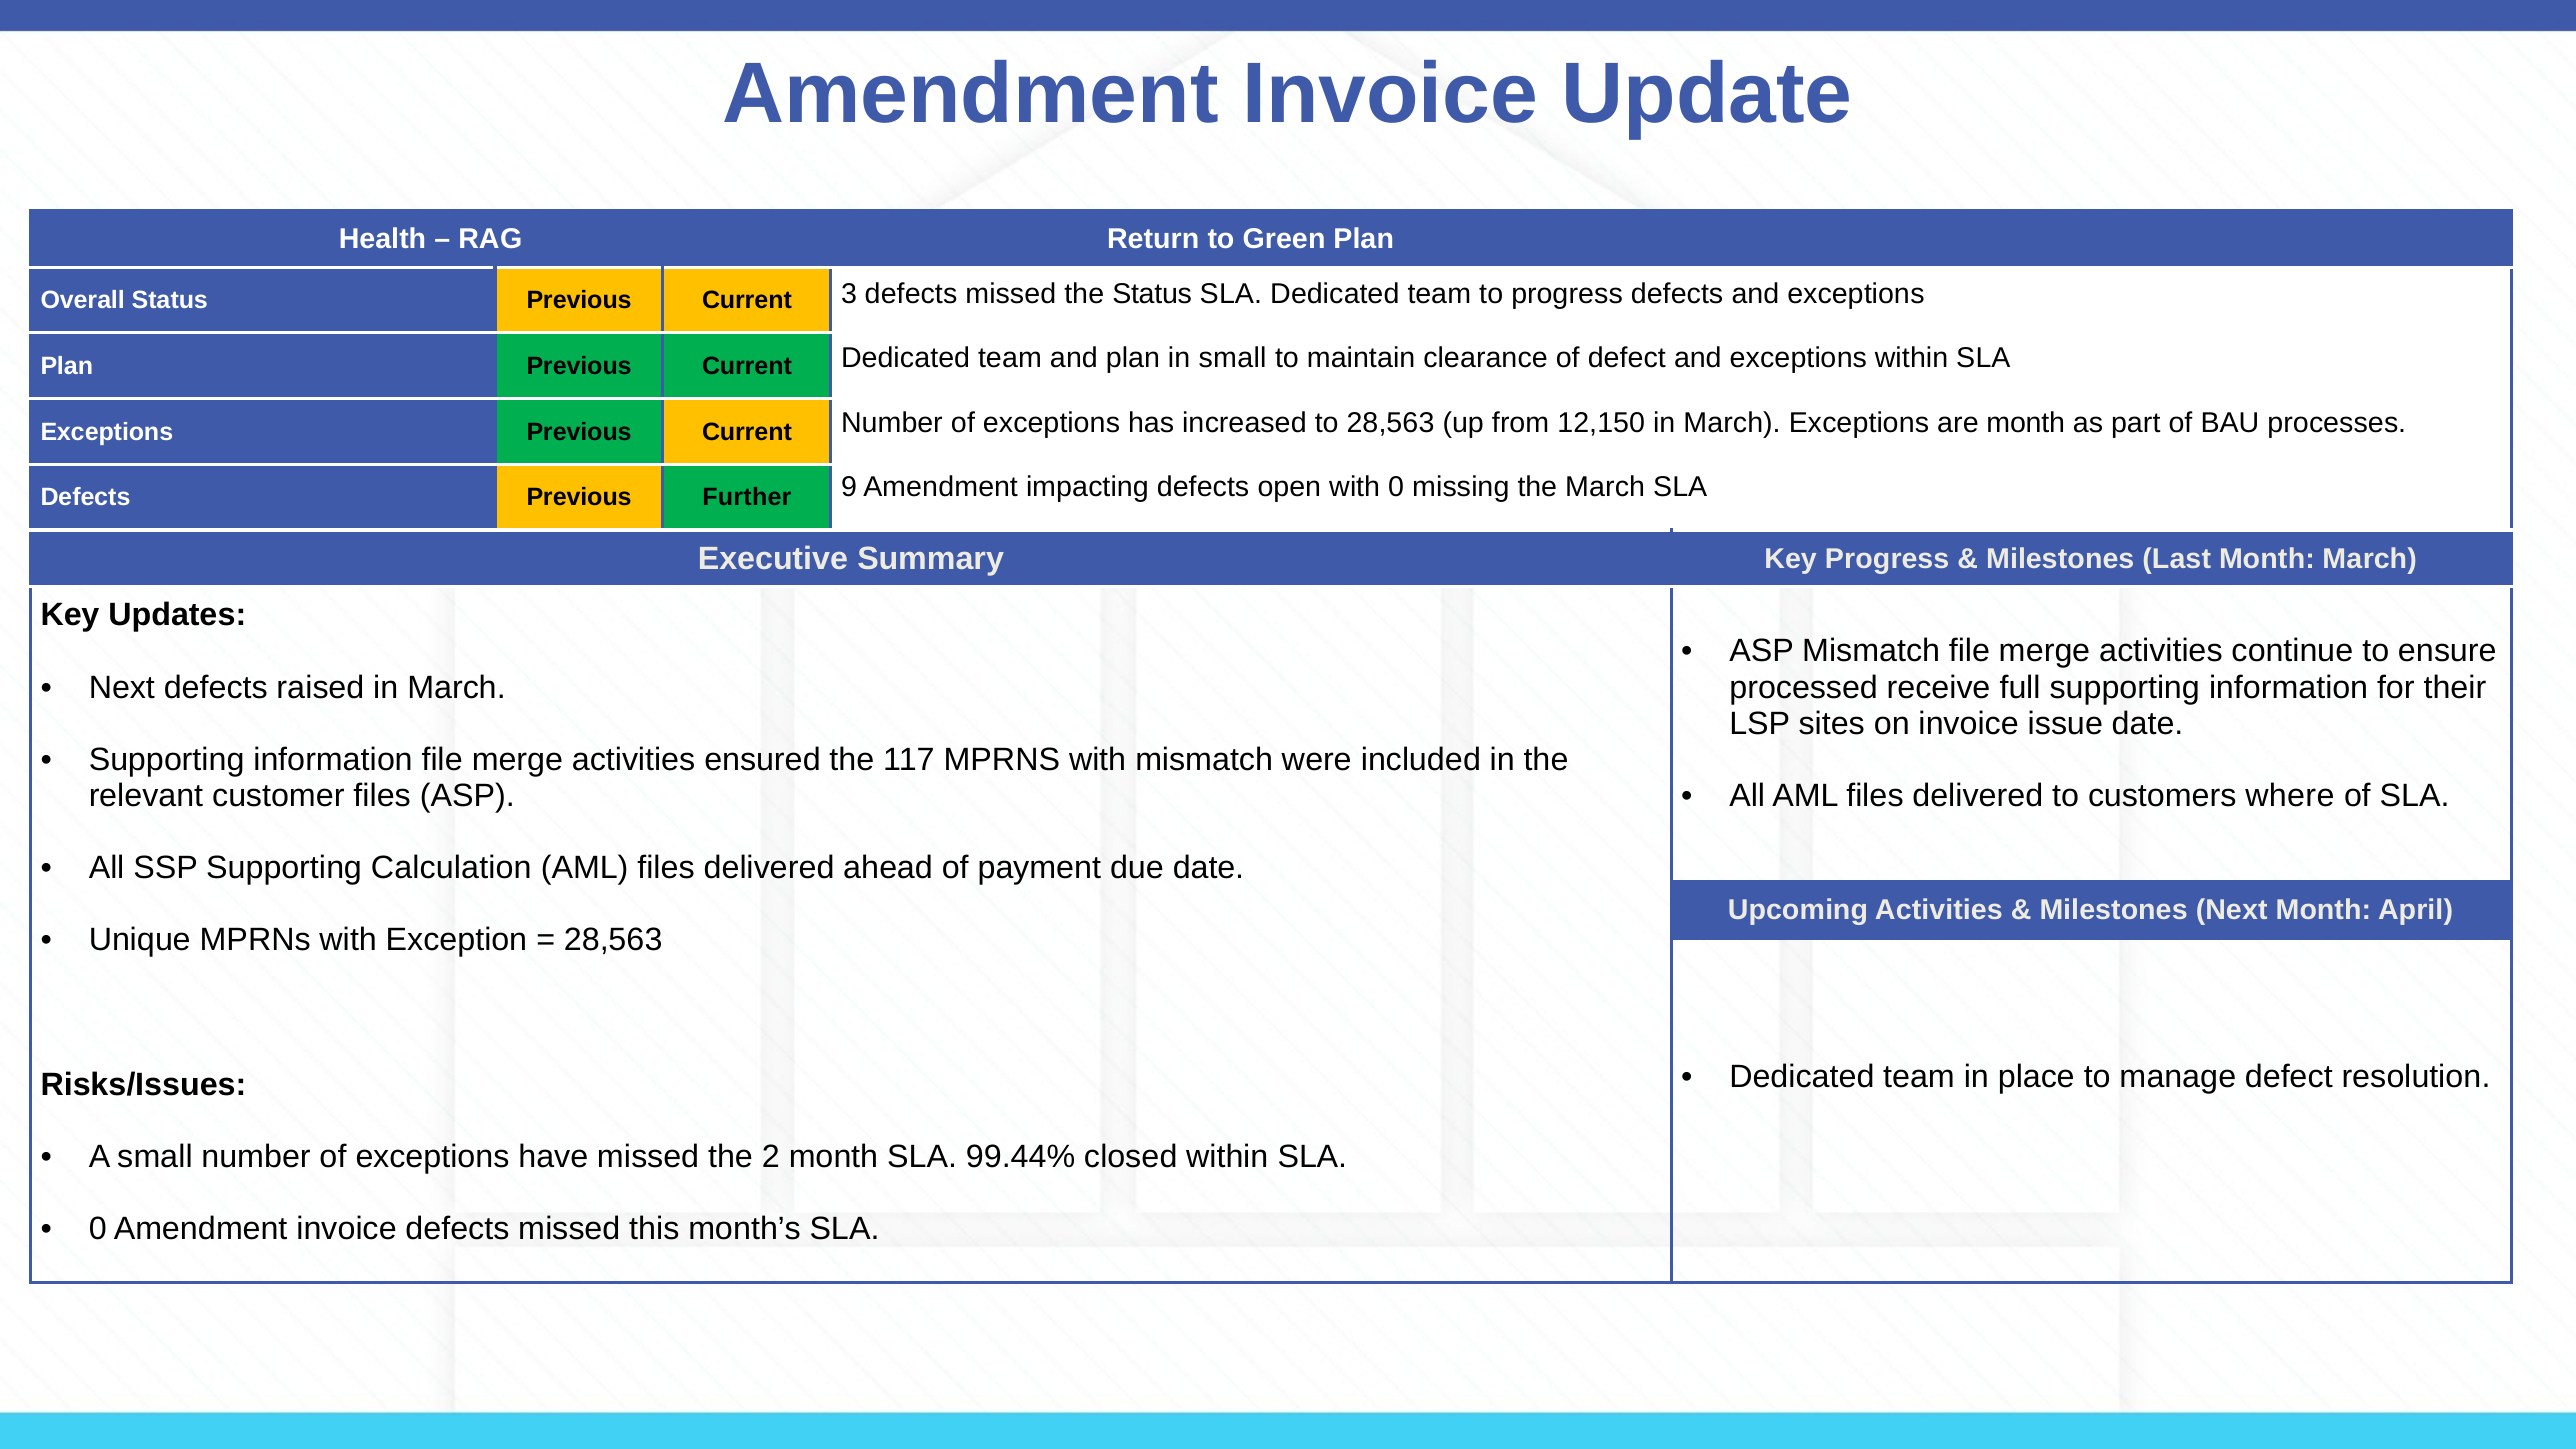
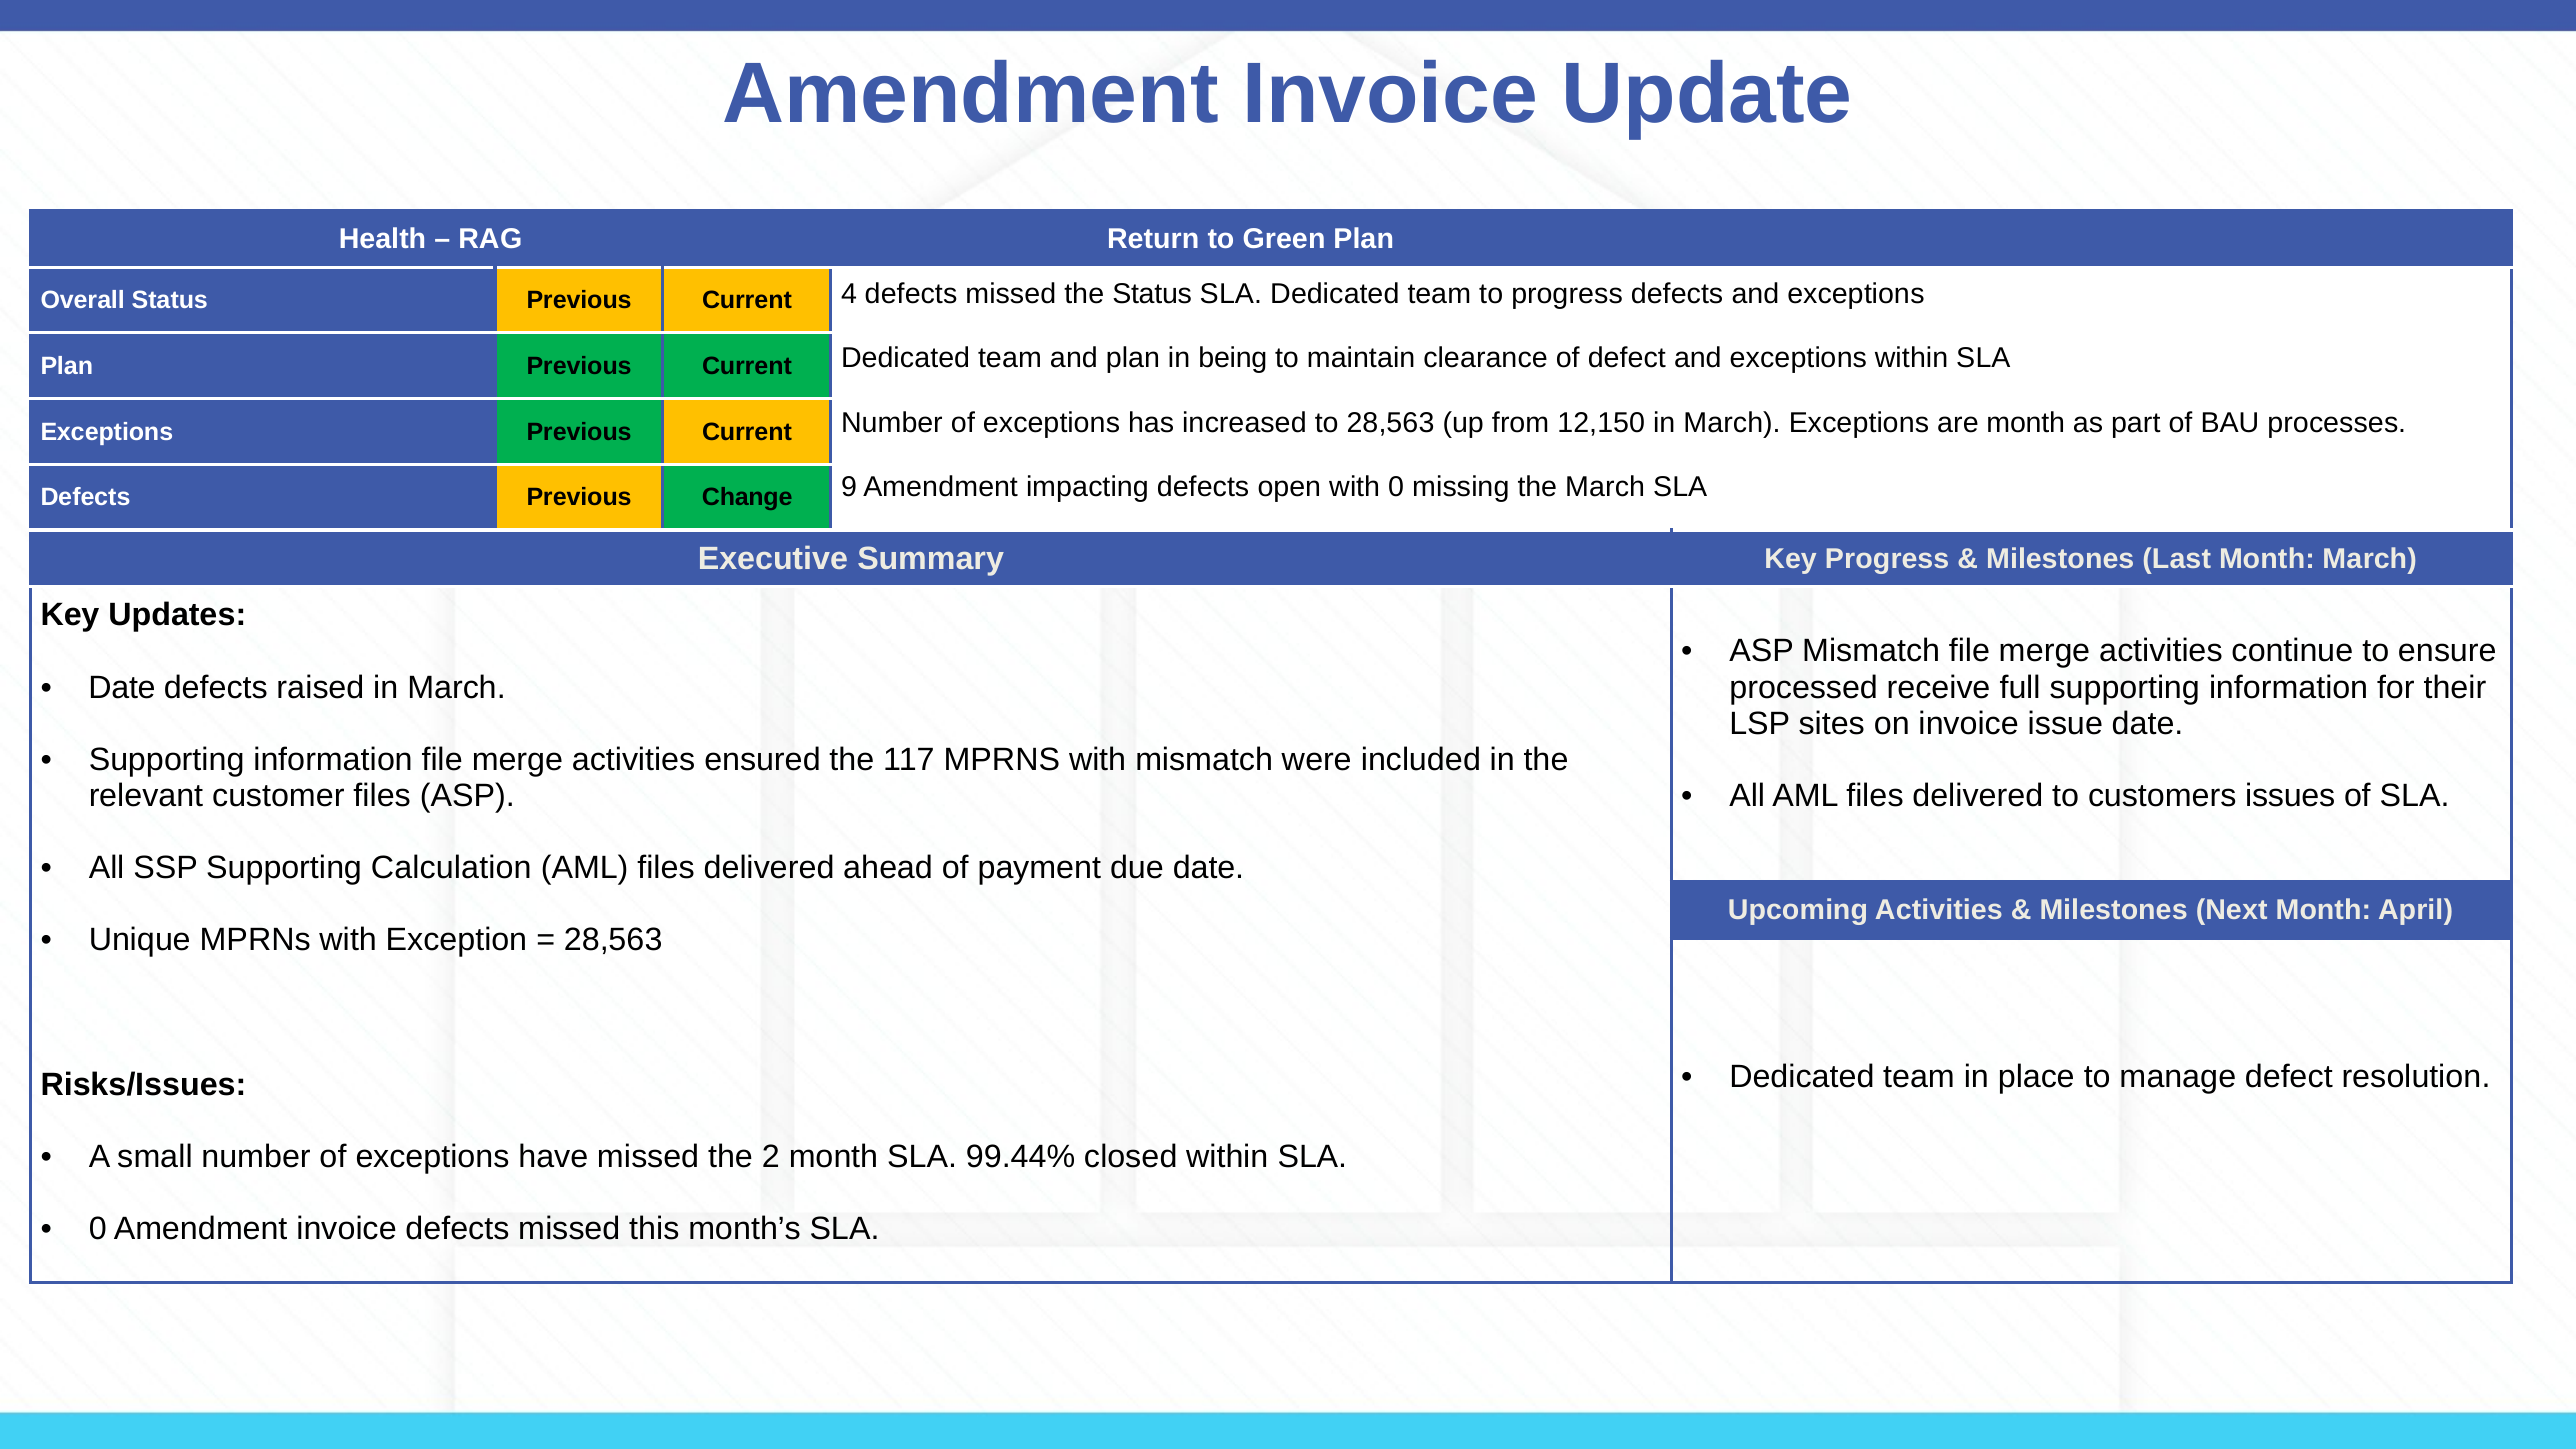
3: 3 -> 4 (849, 294)
in small: small -> being (1233, 359)
Further: Further -> Change (747, 498)
Next: Next -> Date (122, 687)
where: where -> issues (2290, 796)
